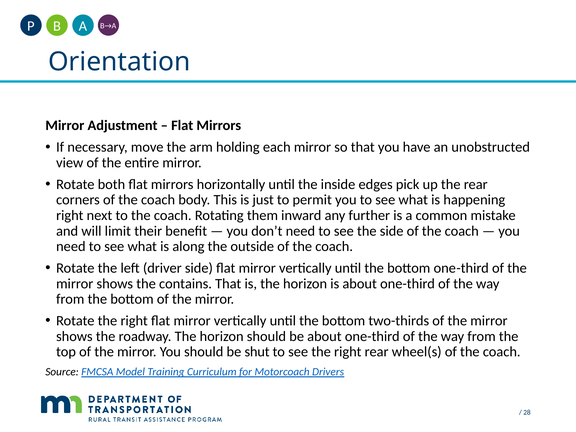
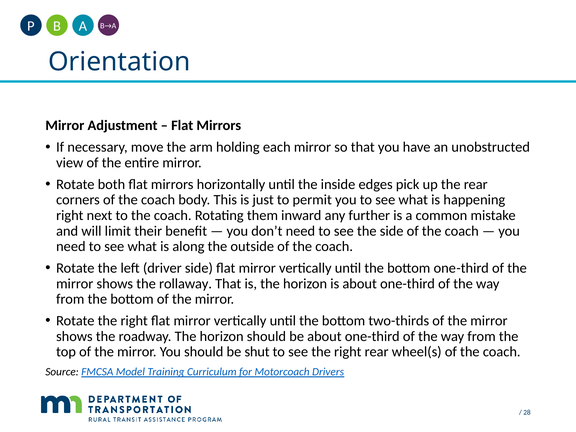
contains: contains -> rollaway (186, 284)
